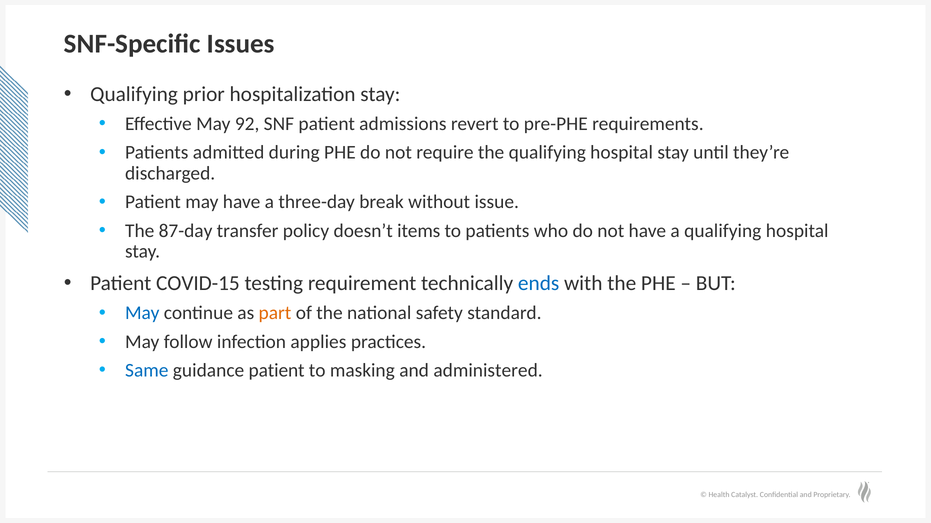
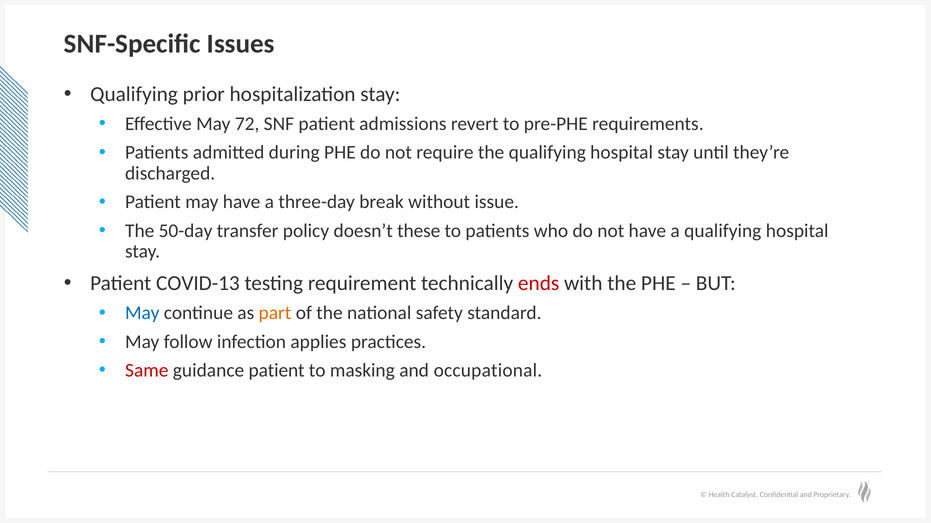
92: 92 -> 72 (247, 124)
87-day: 87-day -> 50-day (186, 231)
items: items -> these (419, 231)
COVID-15: COVID-15 -> COVID-13 (198, 284)
ends colour: blue -> red (539, 284)
Same colour: blue -> red (147, 371)
administered: administered -> occupational (488, 371)
